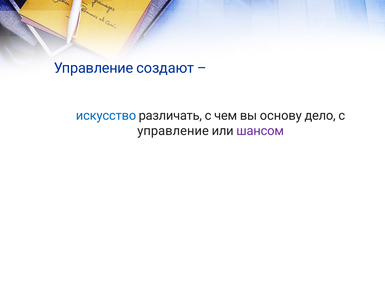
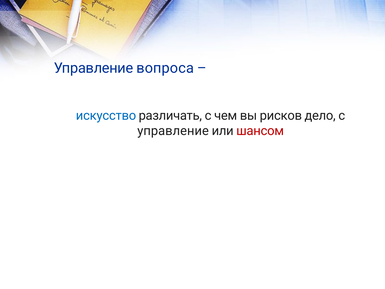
создают: создают -> вопроса (165, 68)
основу: основу -> рисков (281, 115)
шансом colour: purple -> red (260, 131)
